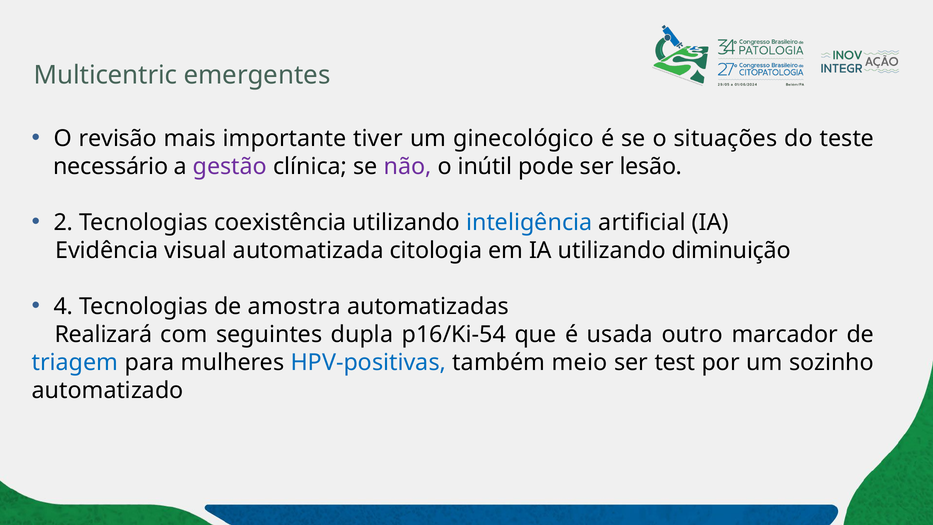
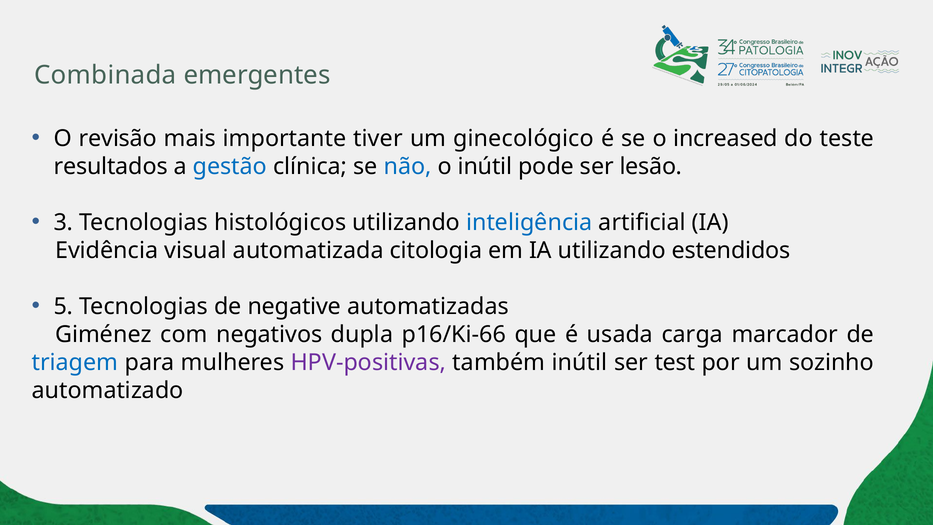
Multicentric: Multicentric -> Combinada (105, 75)
situações: situações -> increased (726, 138)
necessário: necessário -> resultados (111, 166)
gestão colour: purple -> blue (230, 166)
não colour: purple -> blue (408, 166)
2: 2 -> 3 (63, 222)
coexistência: coexistência -> histológicos (280, 222)
diminuição: diminuição -> estendidos (731, 250)
4: 4 -> 5 (63, 306)
amostra: amostra -> negative (294, 306)
Realizará: Realizará -> Giménez (103, 334)
seguintes: seguintes -> negativos (269, 334)
p16/Ki-54: p16/Ki-54 -> p16/Ki-66 (454, 334)
outro: outro -> carga (692, 334)
HPV-positivas colour: blue -> purple (368, 362)
também meio: meio -> inútil (580, 362)
